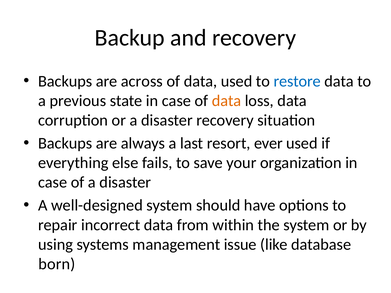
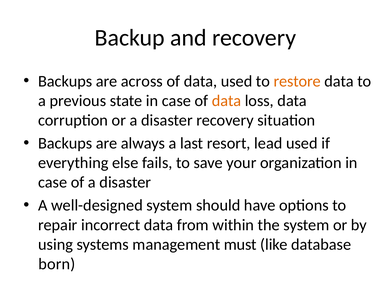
restore colour: blue -> orange (297, 81)
ever: ever -> lead (268, 143)
issue: issue -> must (240, 245)
